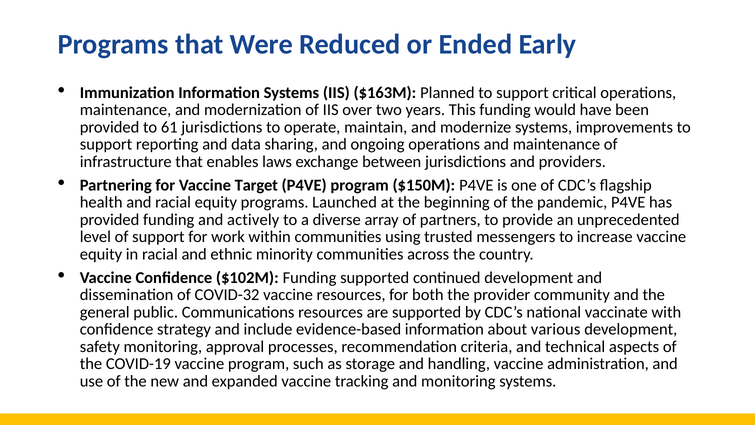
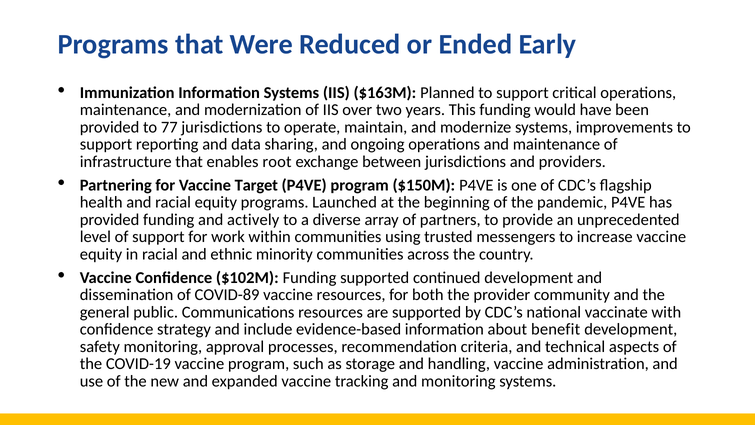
61: 61 -> 77 (169, 127)
laws: laws -> root (277, 162)
COVID-32: COVID-32 -> COVID-89 (227, 295)
various: various -> benefit (556, 329)
